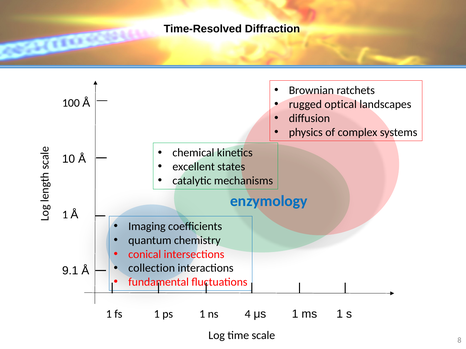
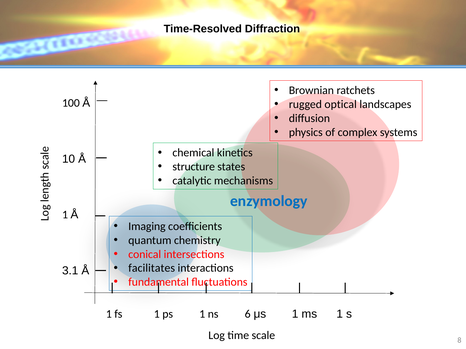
excellent: excellent -> structure (194, 167)
collection: collection -> facilitates (152, 269)
9.1: 9.1 -> 3.1 (70, 271)
4: 4 -> 6 (248, 314)
